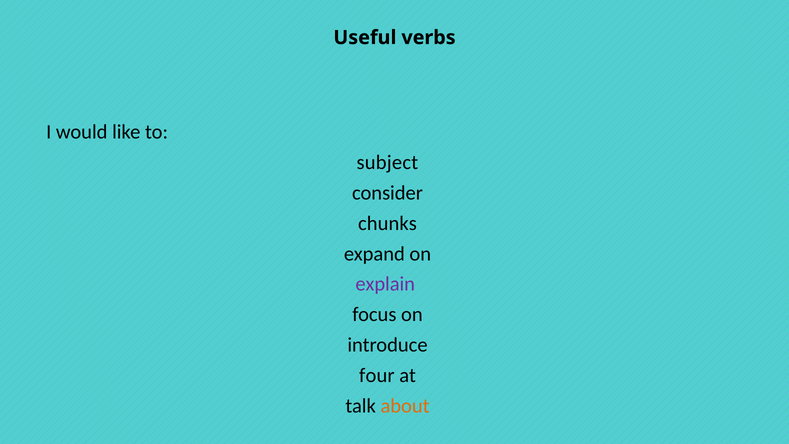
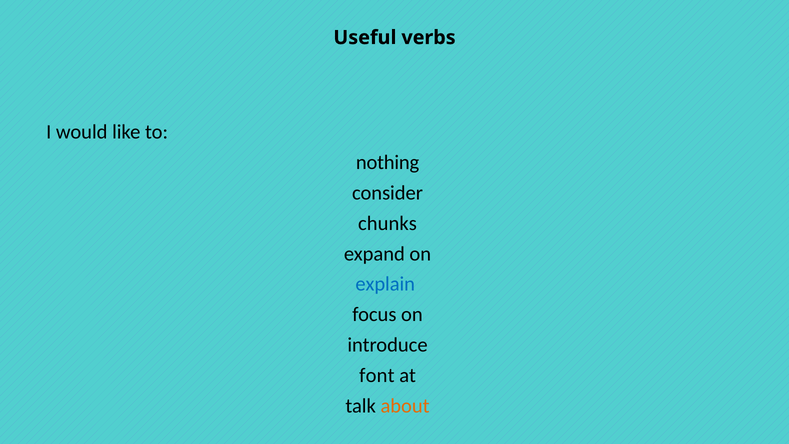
subject: subject -> nothing (388, 162)
explain colour: purple -> blue (385, 284)
four: four -> font (377, 375)
